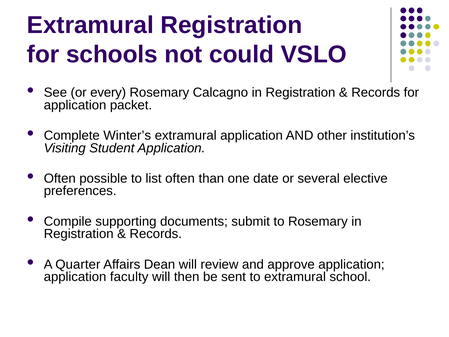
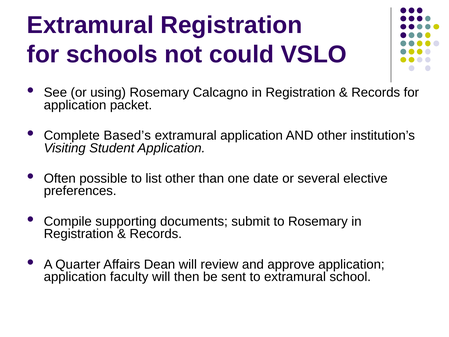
every: every -> using (108, 92)
Winter’s: Winter’s -> Based’s (127, 135)
list often: often -> other (180, 178)
